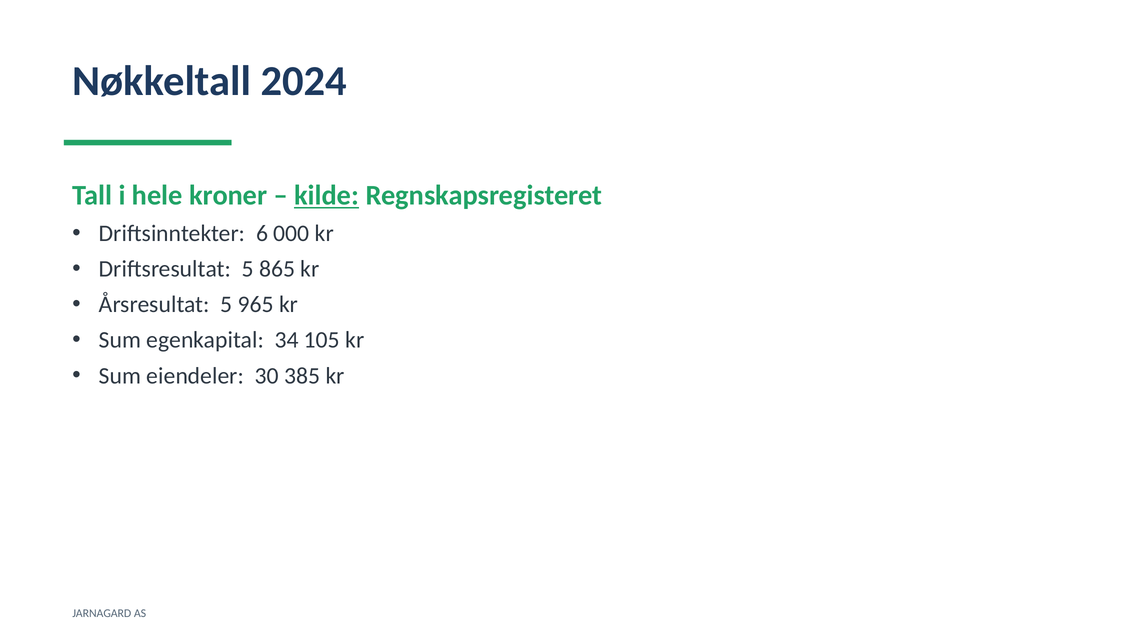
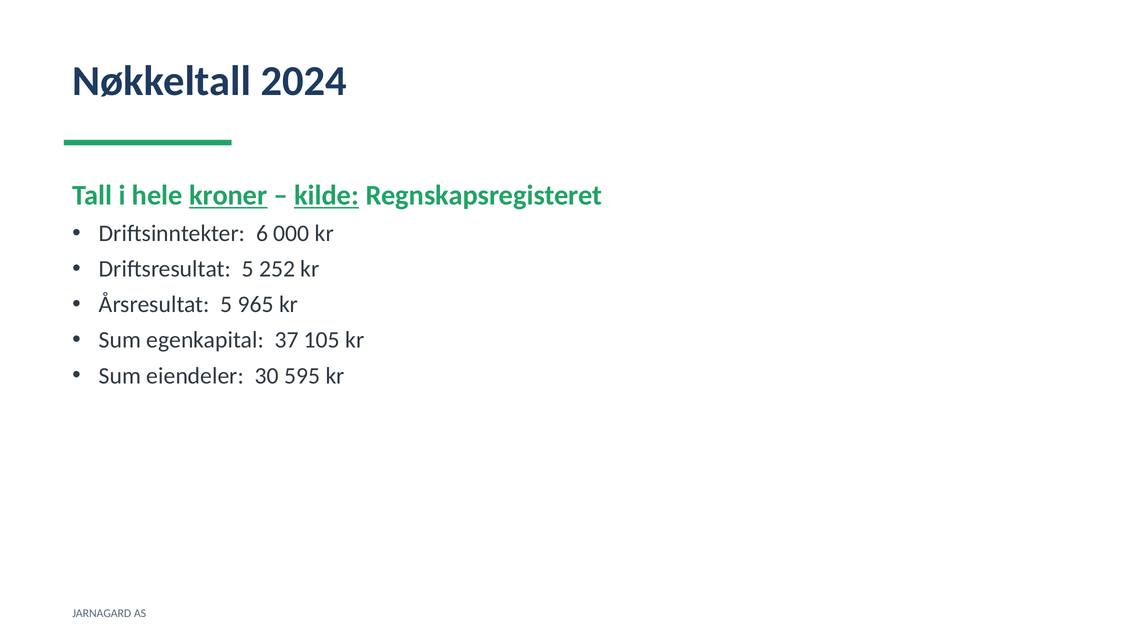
kroner underline: none -> present (228, 196)
865: 865 -> 252 (277, 269)
34: 34 -> 37 (287, 340)
385: 385 -> 595 (302, 376)
